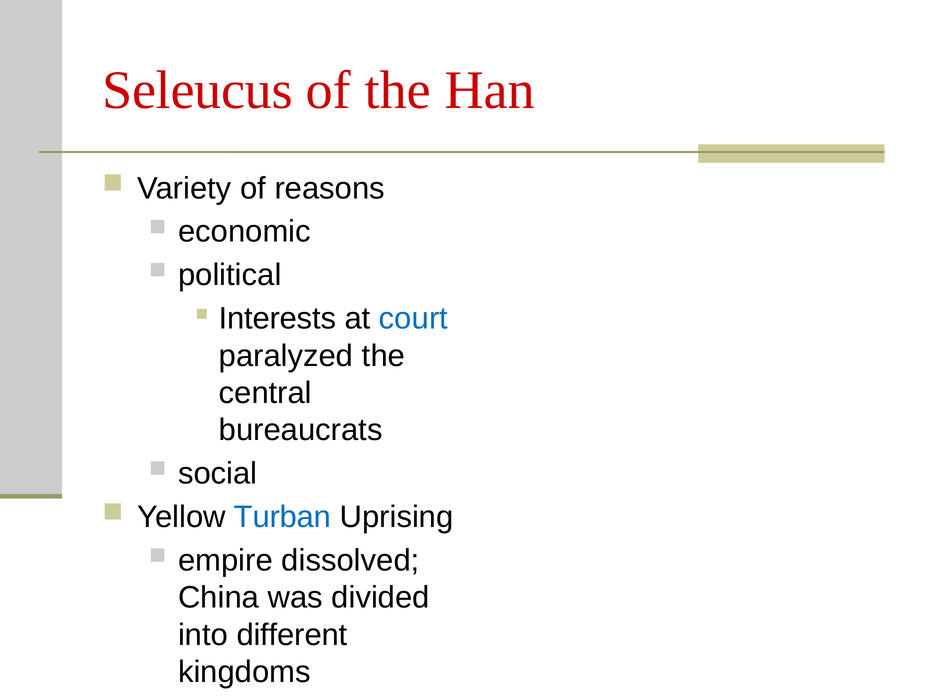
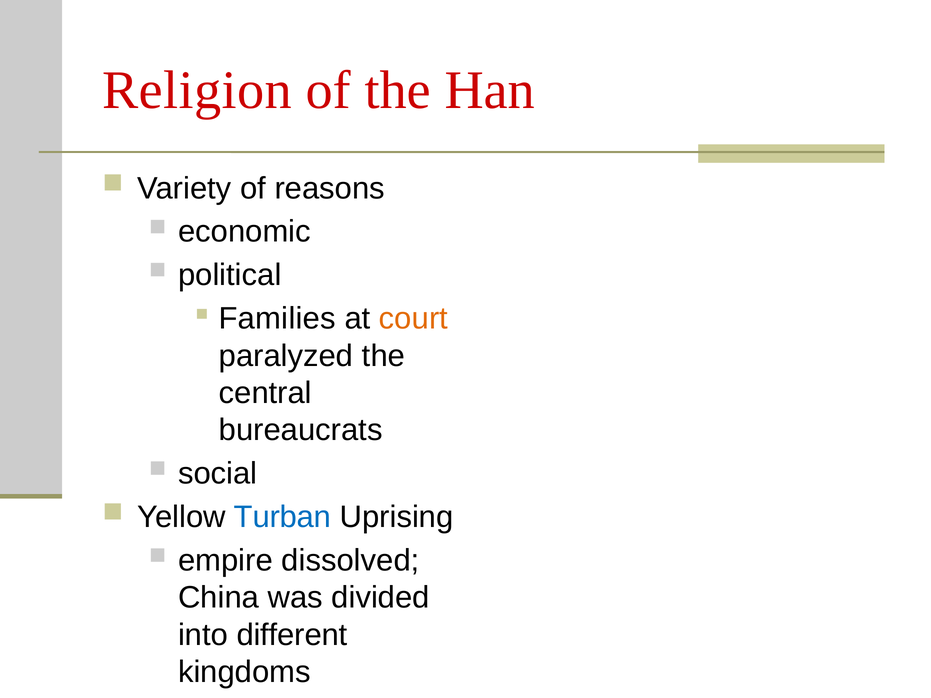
Seleucus: Seleucus -> Religion (197, 90)
Interests: Interests -> Families (277, 319)
court colour: blue -> orange (413, 319)
